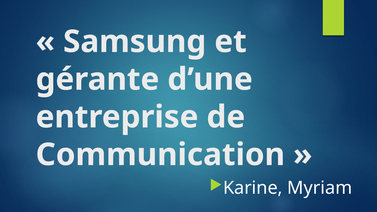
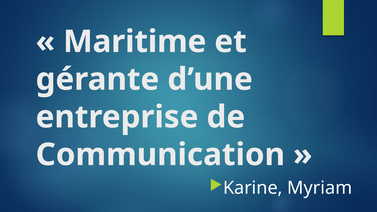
Samsung: Samsung -> Maritime (135, 42)
